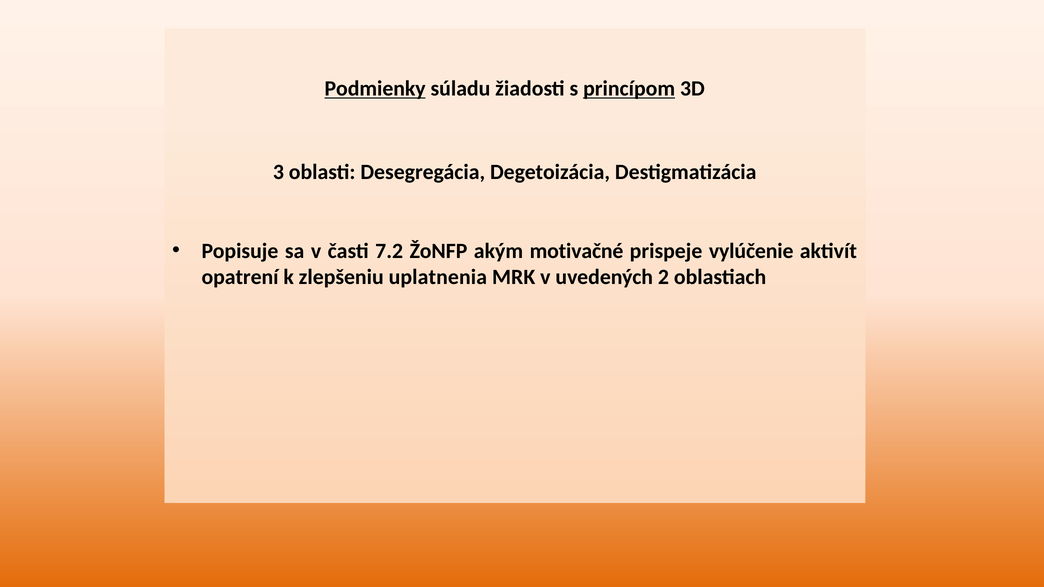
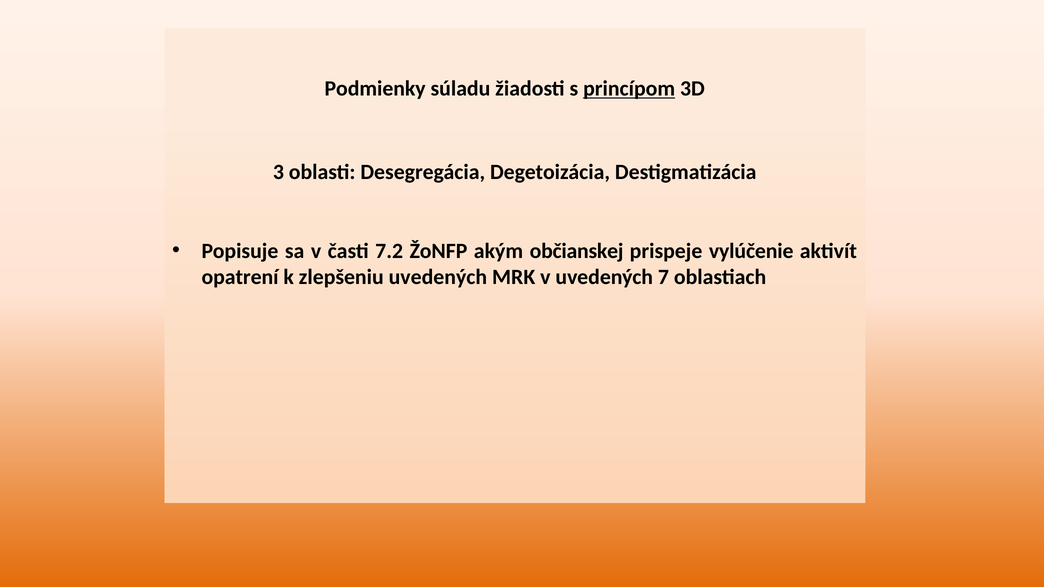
Podmienky underline: present -> none (375, 89)
motivačné: motivačné -> občianskej (577, 251)
zlepšeniu uplatnenia: uplatnenia -> uvedených (438, 277)
2: 2 -> 7 (663, 277)
